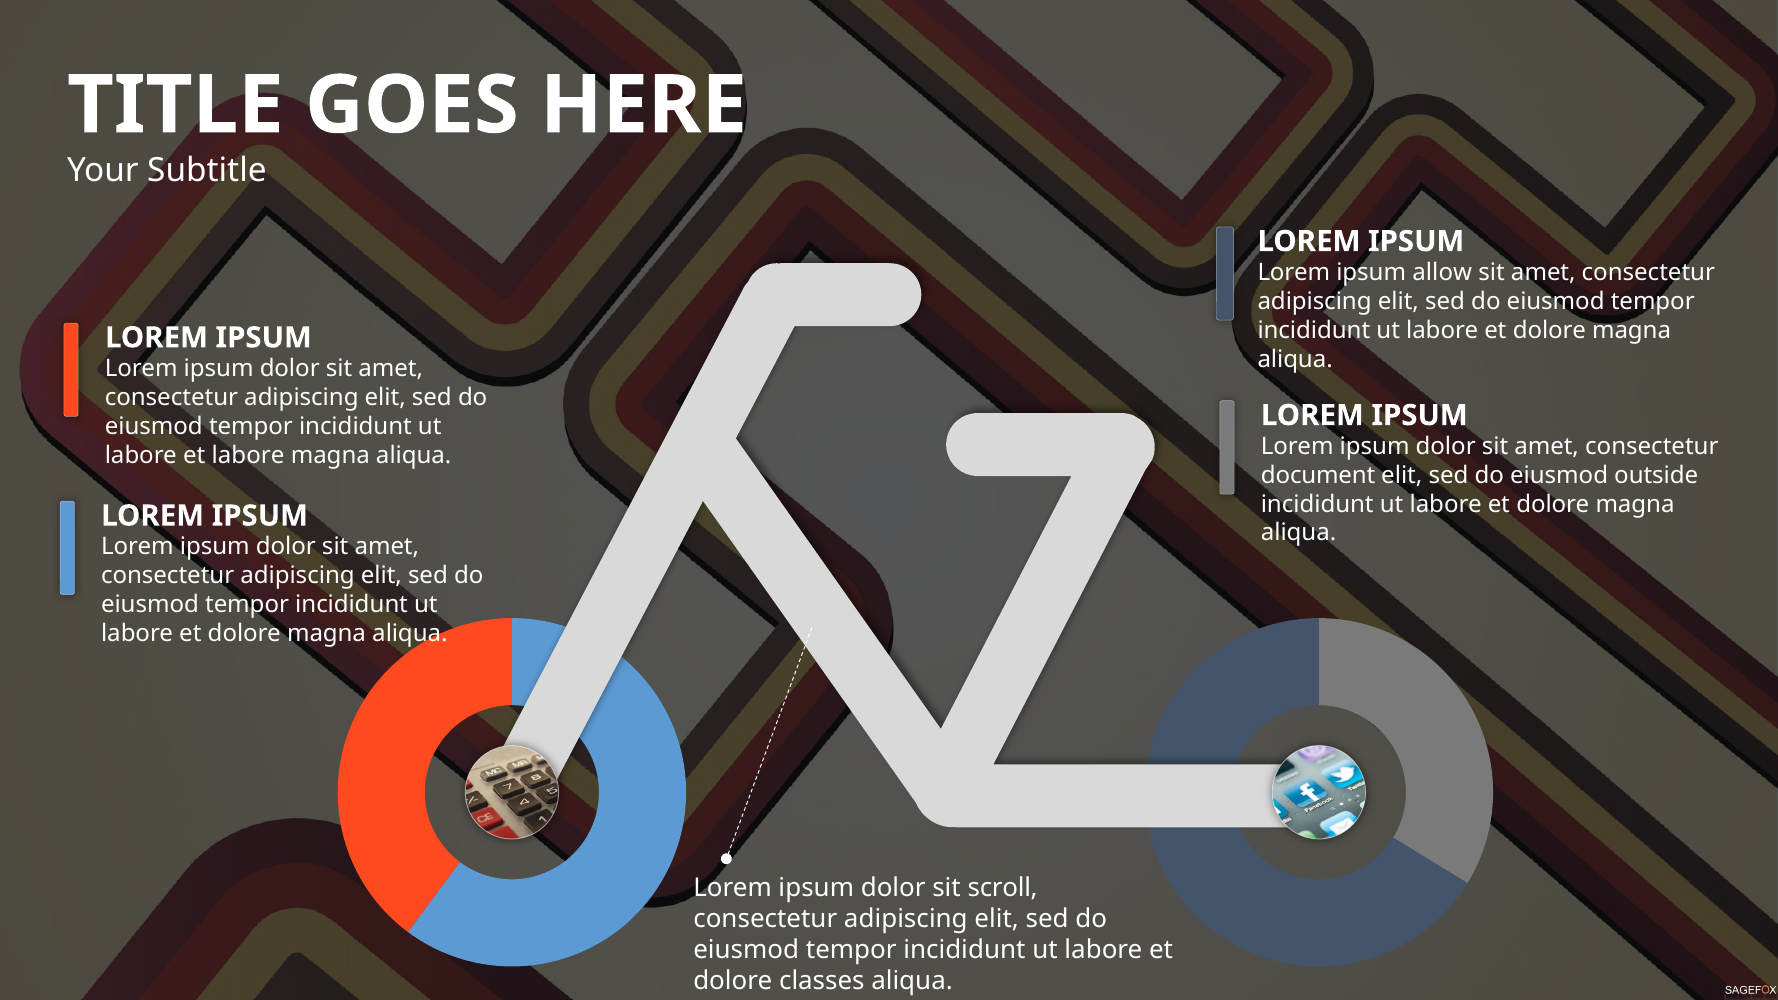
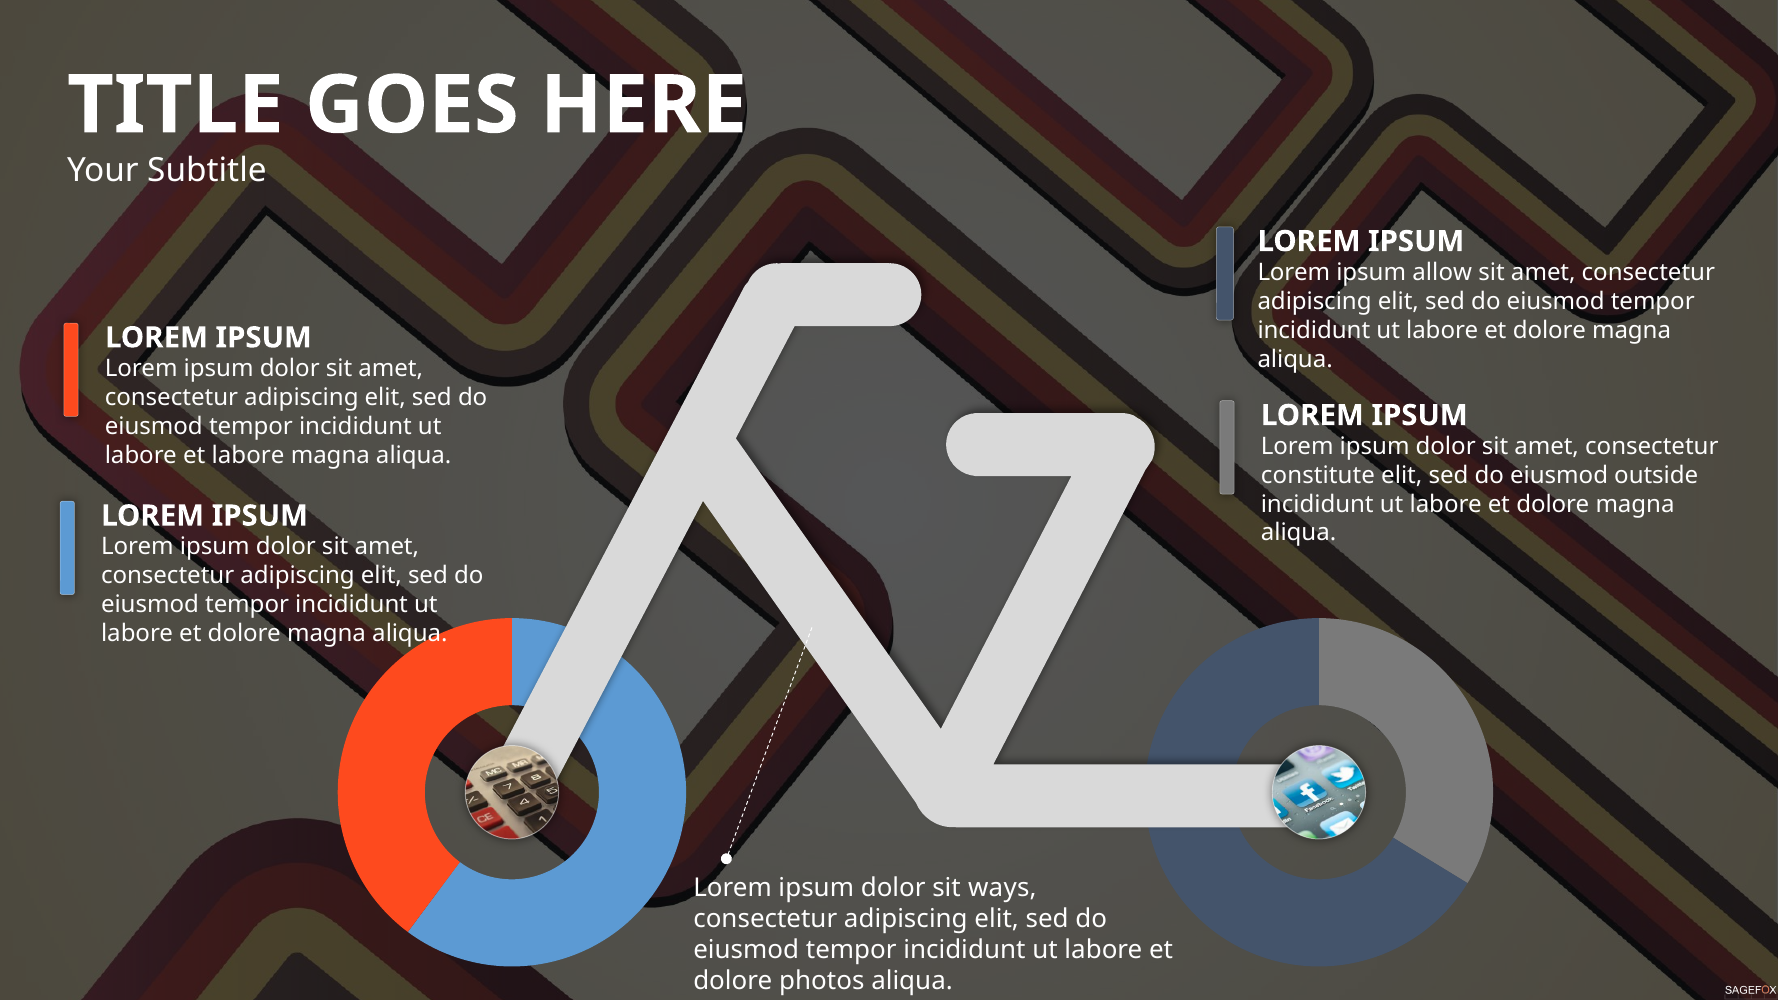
document: document -> constitute (1318, 475)
scroll: scroll -> ways (1002, 888)
classes: classes -> photos (822, 981)
